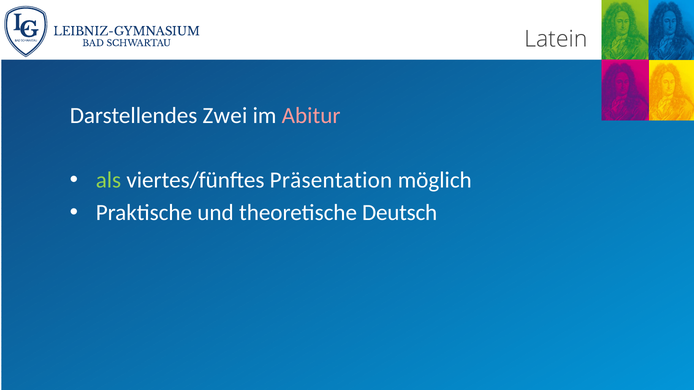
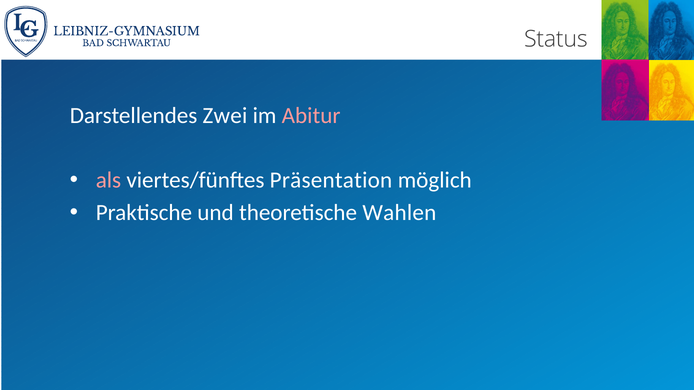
Latein: Latein -> Status (556, 39)
als colour: light green -> pink (108, 181)
Deutsch: Deutsch -> Wahlen (399, 213)
